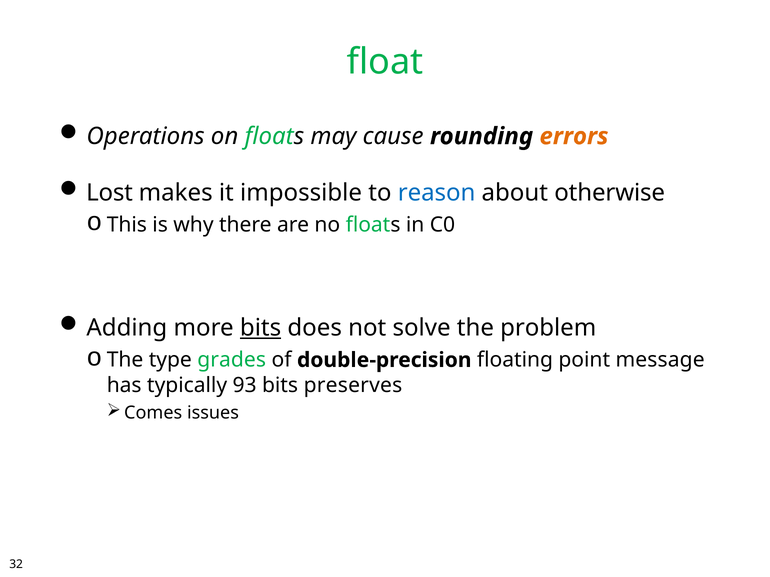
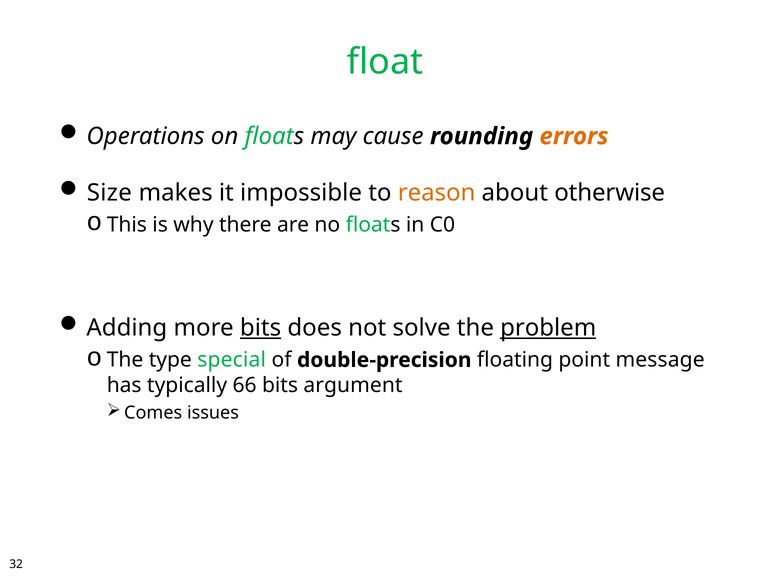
Lost: Lost -> Size (109, 193)
reason colour: blue -> orange (437, 193)
problem underline: none -> present (548, 328)
grades: grades -> special (232, 360)
93: 93 -> 66 (245, 386)
preserves: preserves -> argument (353, 386)
